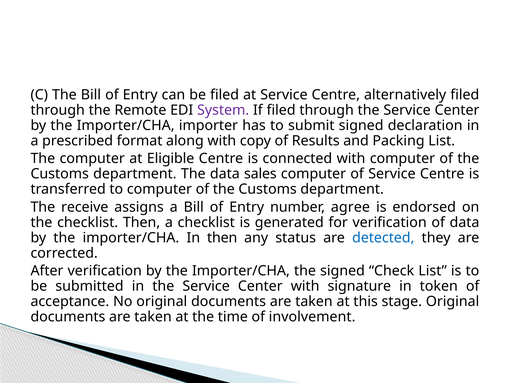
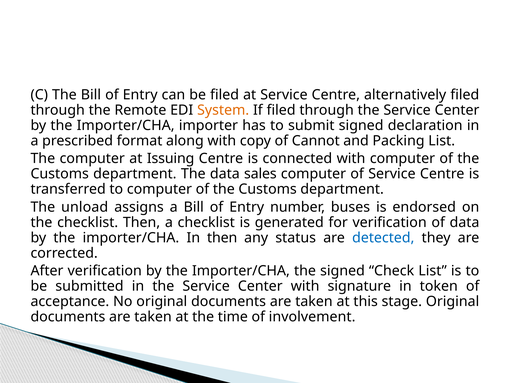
System colour: purple -> orange (223, 110)
Results: Results -> Cannot (316, 141)
Eligible: Eligible -> Issuing (171, 158)
receive: receive -> unload (85, 207)
agree: agree -> buses (350, 207)
